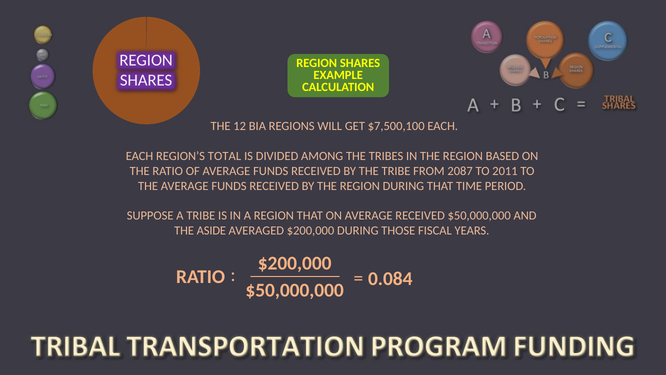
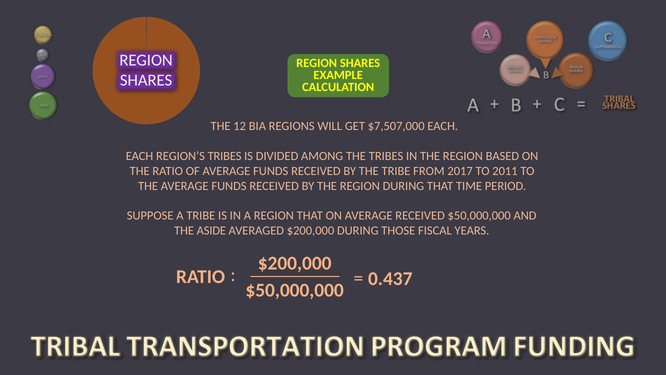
$7,500,100: $7,500,100 -> $7,507,000 (396, 126)
REGION’S TOTAL: TOTAL -> TRIBES (225, 156)
2087: 2087 -> 2017 (460, 171)
0.084: 0.084 -> 0.437 (390, 278)
